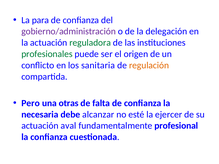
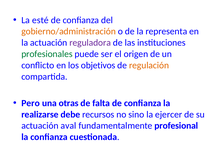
para: para -> esté (40, 20)
gobierno/administración colour: purple -> orange (69, 31)
delegación: delegación -> representa (166, 31)
reguladora colour: green -> purple (90, 43)
sanitaria: sanitaria -> objetivos (98, 65)
necesaria: necesaria -> realizarse (40, 115)
alcanzar: alcanzar -> recursos (98, 115)
esté: esté -> sino (136, 115)
